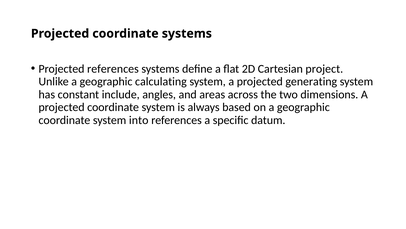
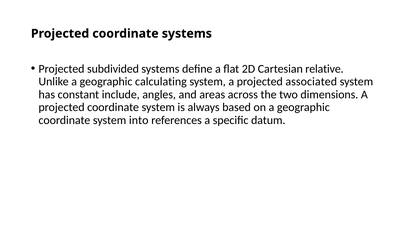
Projected references: references -> subdivided (113, 69)
project: project -> relative (324, 69)
generating: generating -> associated (311, 81)
